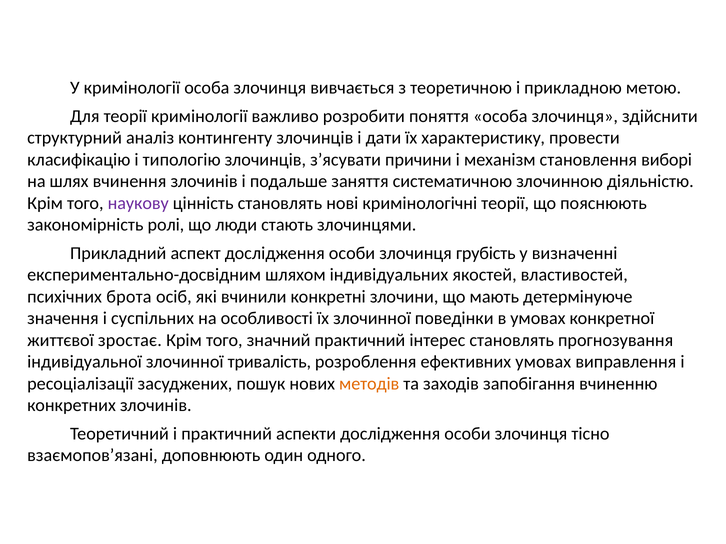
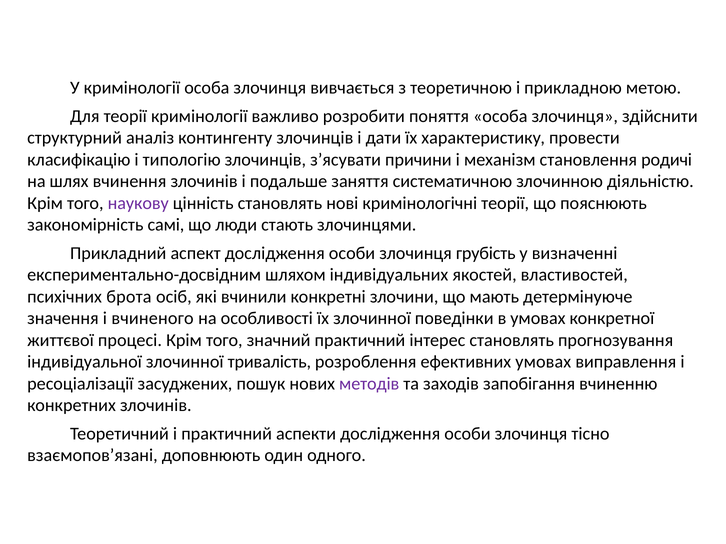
виборі: виборі -> родичі (667, 160)
ролі: ролі -> самі (166, 225)
суспільних: суспільних -> вчиненого (153, 319)
зростає: зростає -> процесі (130, 340)
методів colour: orange -> purple (369, 384)
